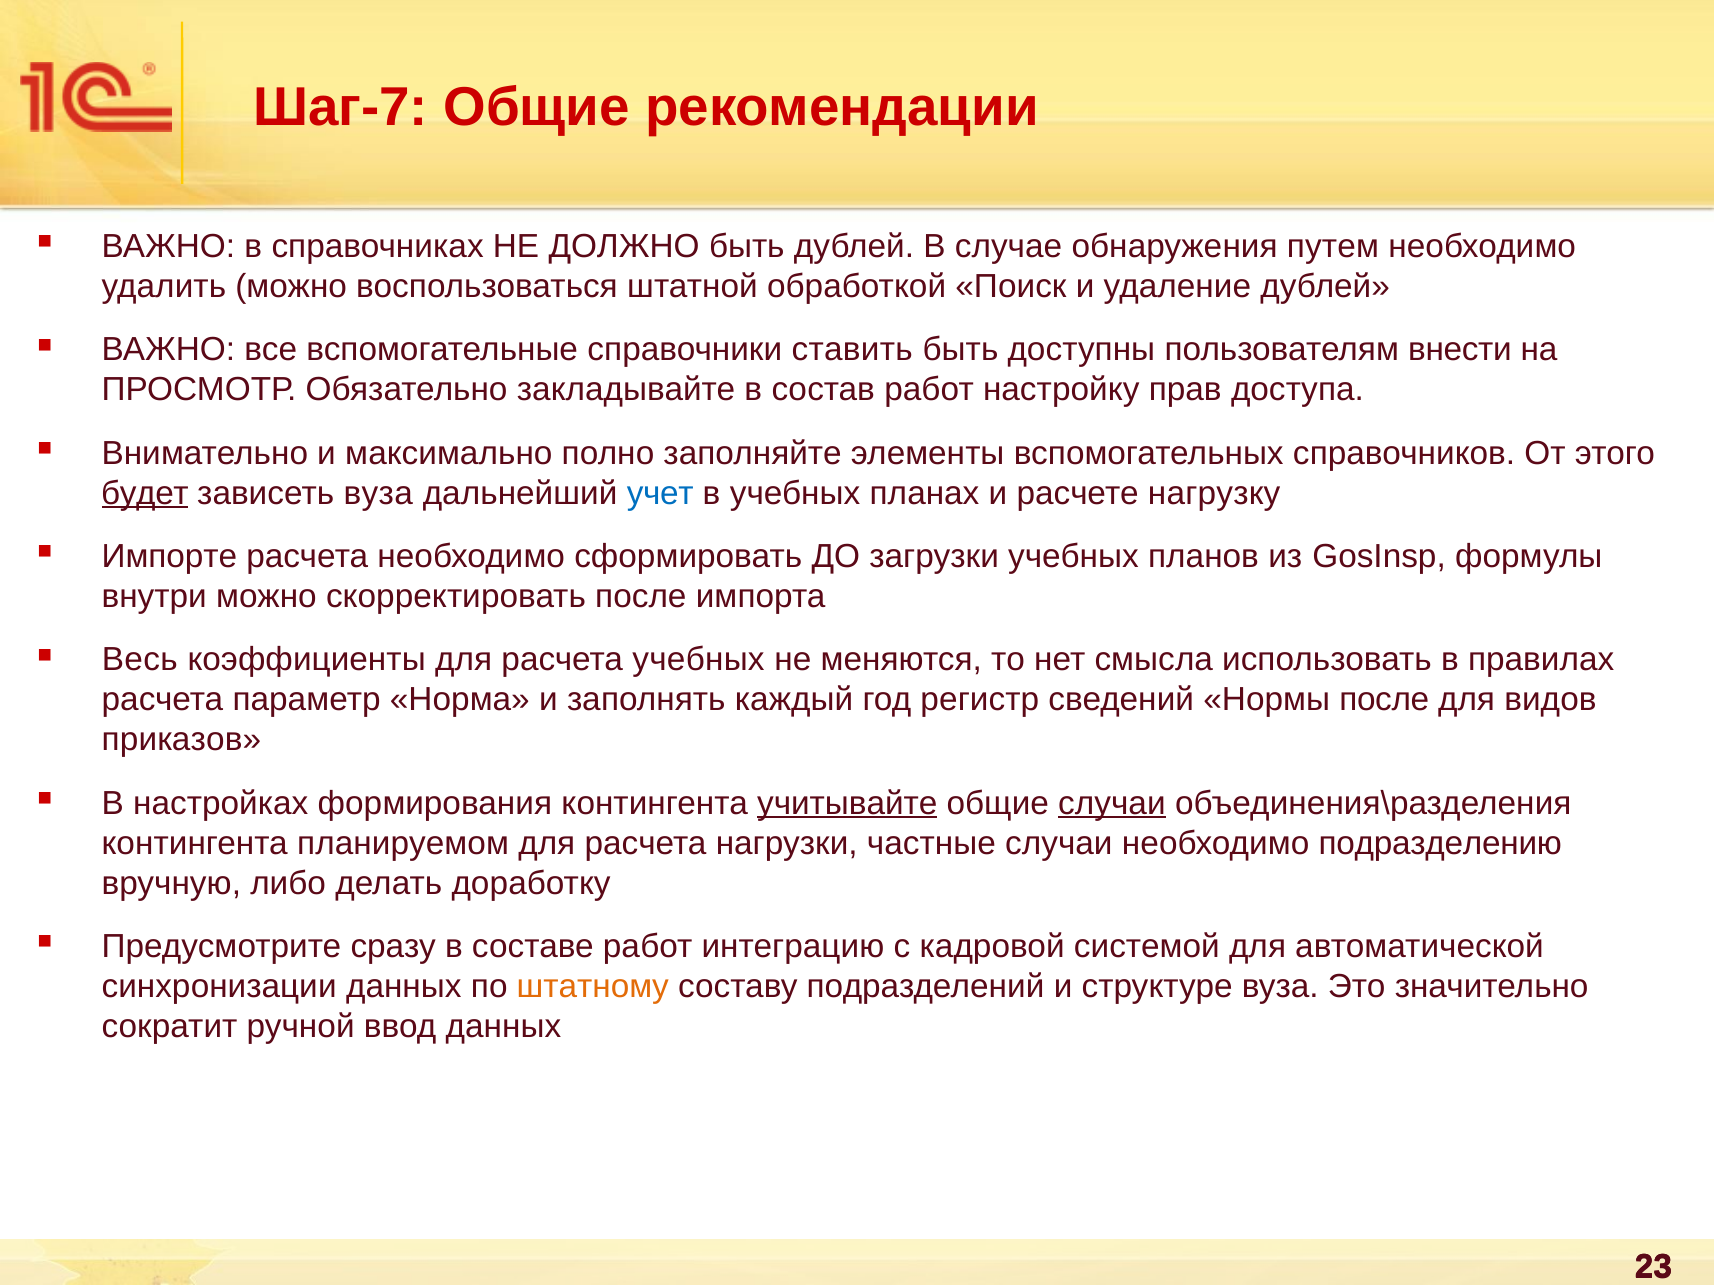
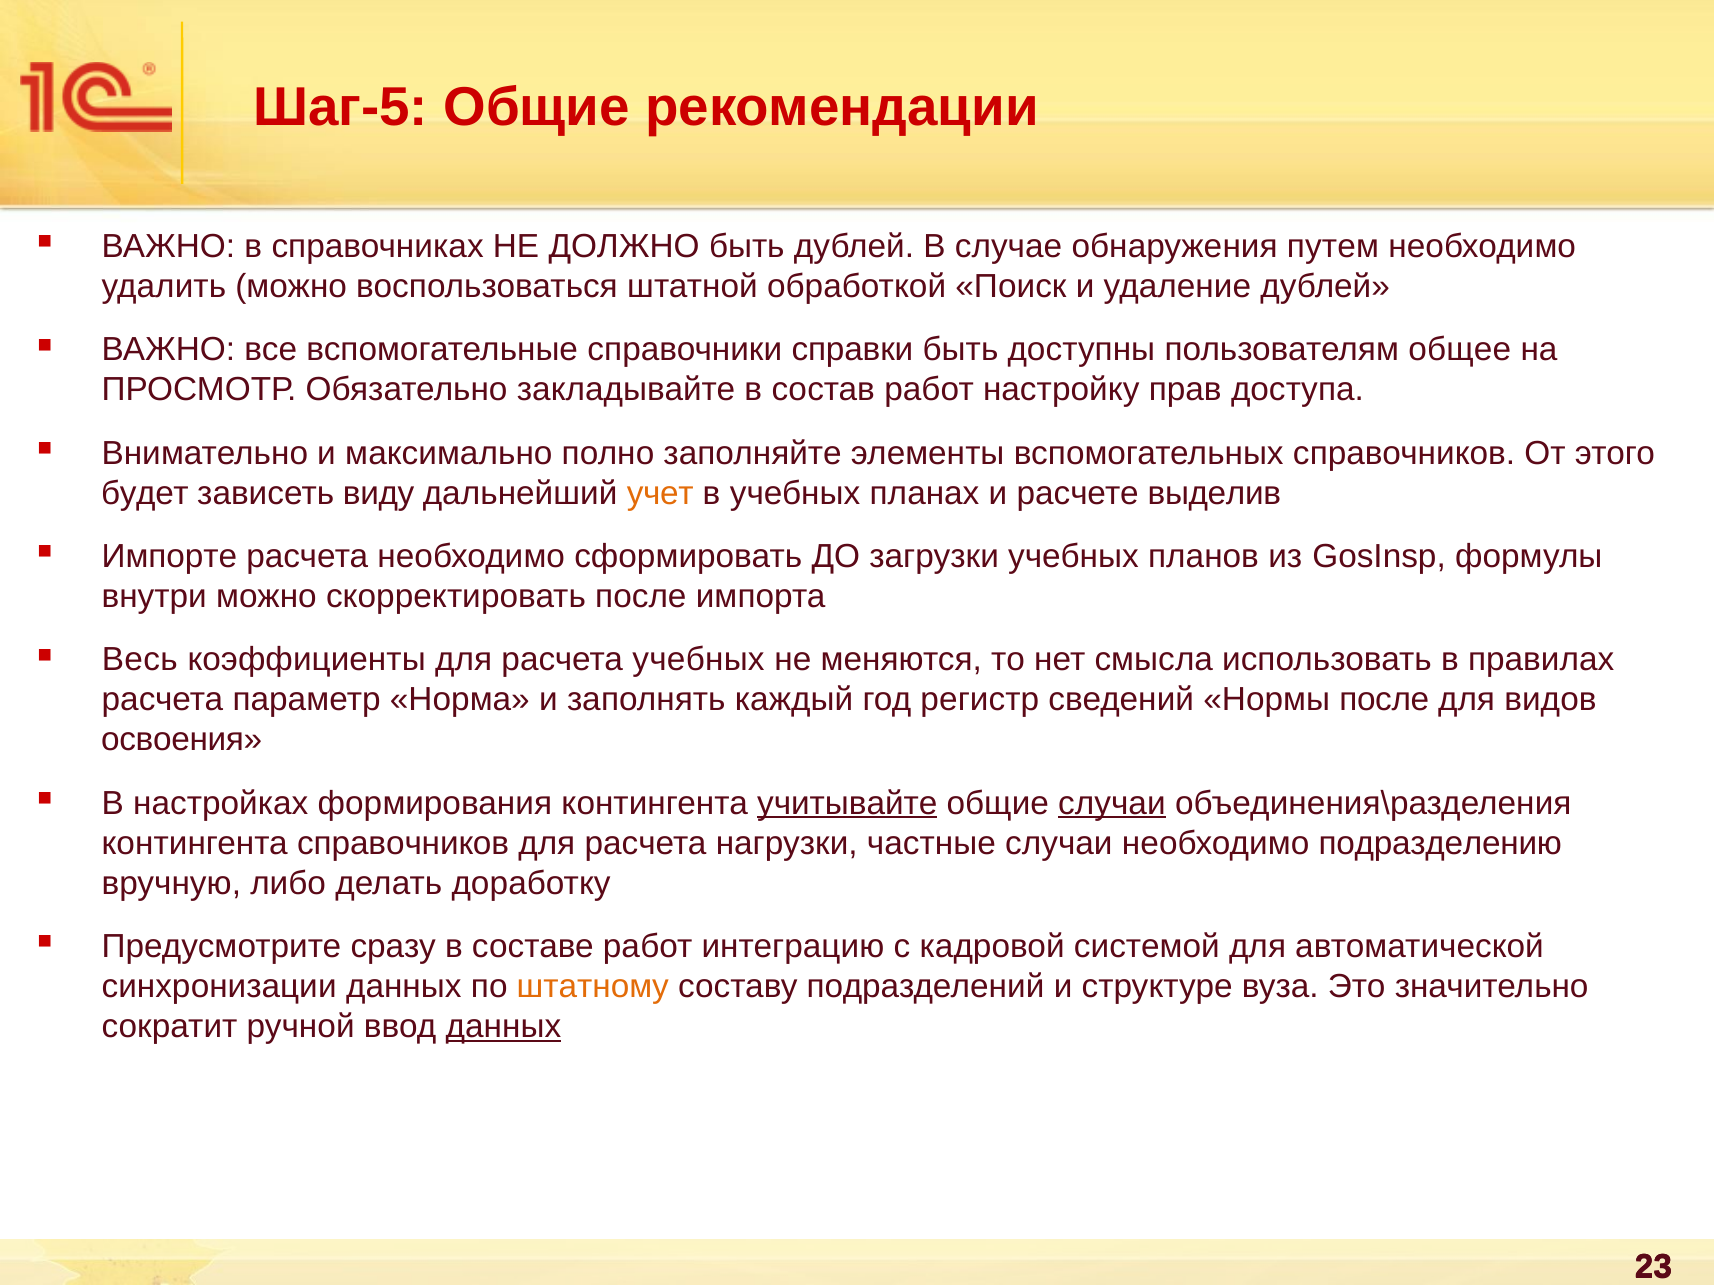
Шаг-7: Шаг-7 -> Шаг-5 (341, 107)
ставить: ставить -> справки (852, 350)
внести: внести -> общее (1460, 350)
будет underline: present -> none (145, 493)
зависеть вуза: вуза -> виду (379, 493)
учет colour: blue -> orange (660, 493)
нагрузку: нагрузку -> выделив (1214, 493)
приказов: приказов -> освоения (182, 740)
контингента планируемом: планируемом -> справочников (403, 843)
данных underline: none -> present (503, 1027)
